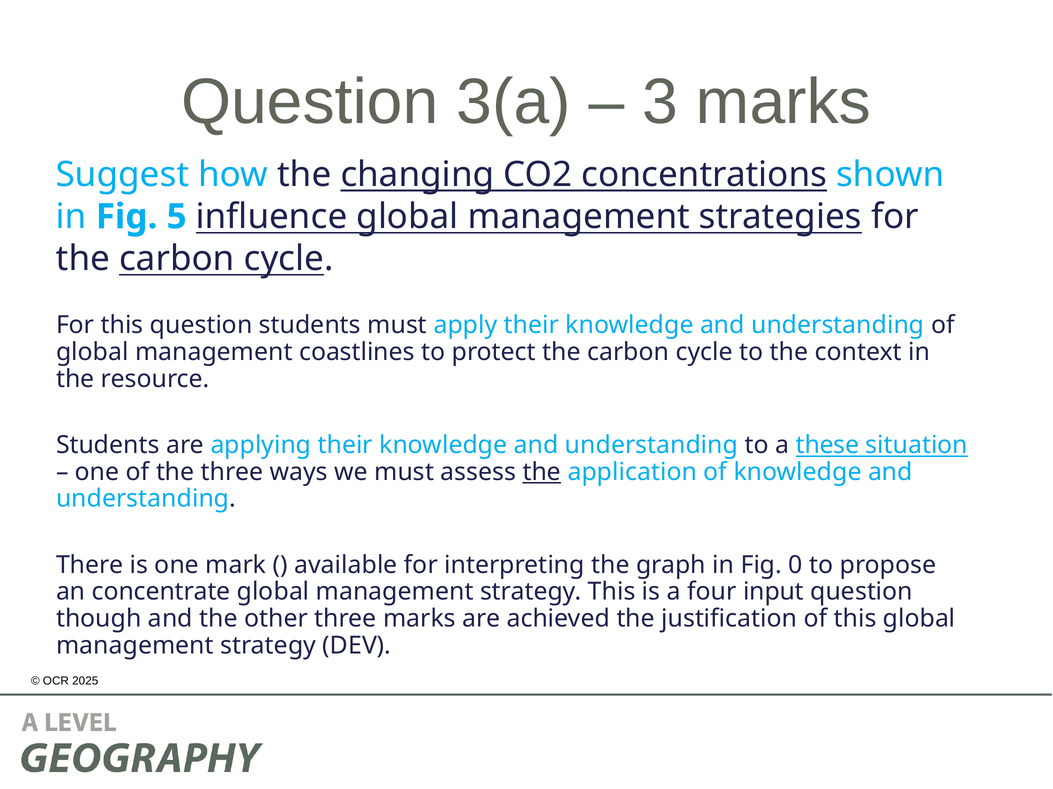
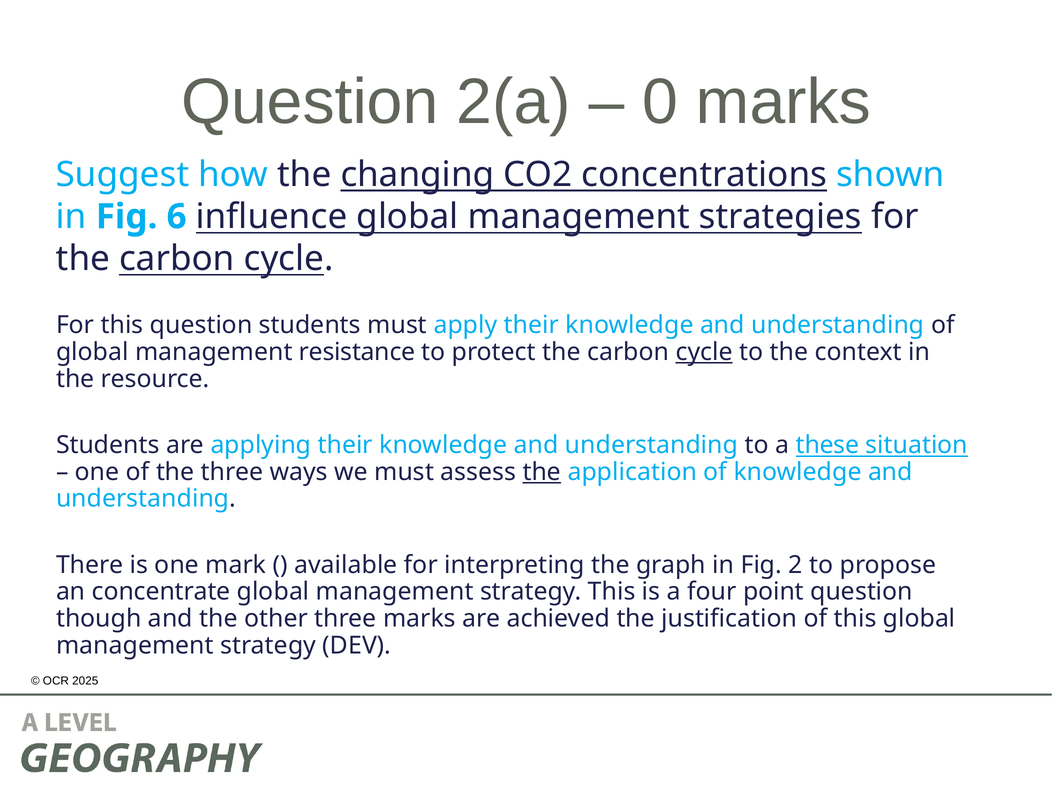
3(a: 3(a -> 2(a (514, 102)
3: 3 -> 0 (660, 102)
5: 5 -> 6 (177, 217)
coastlines: coastlines -> resistance (357, 352)
cycle underline: none -> present (704, 352)
0: 0 -> 2 (796, 565)
input: input -> point (773, 592)
